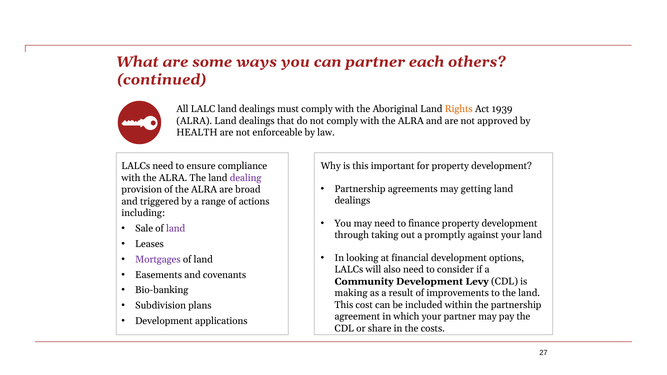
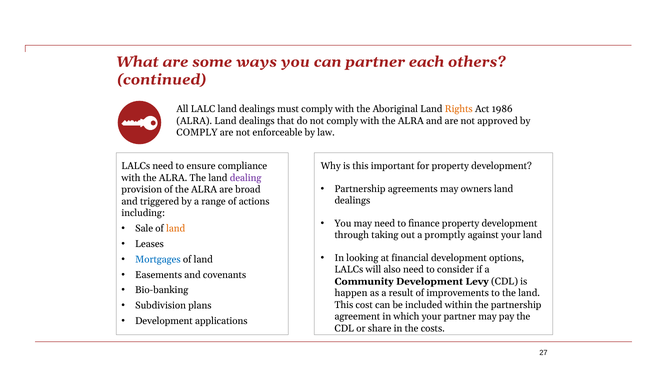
1939: 1939 -> 1986 (502, 109)
HEALTH: HEALTH -> COMPLY (197, 133)
getting: getting -> owners (476, 189)
land colour: purple -> orange (176, 229)
Mortgages colour: purple -> blue (158, 260)
making: making -> happen (351, 293)
